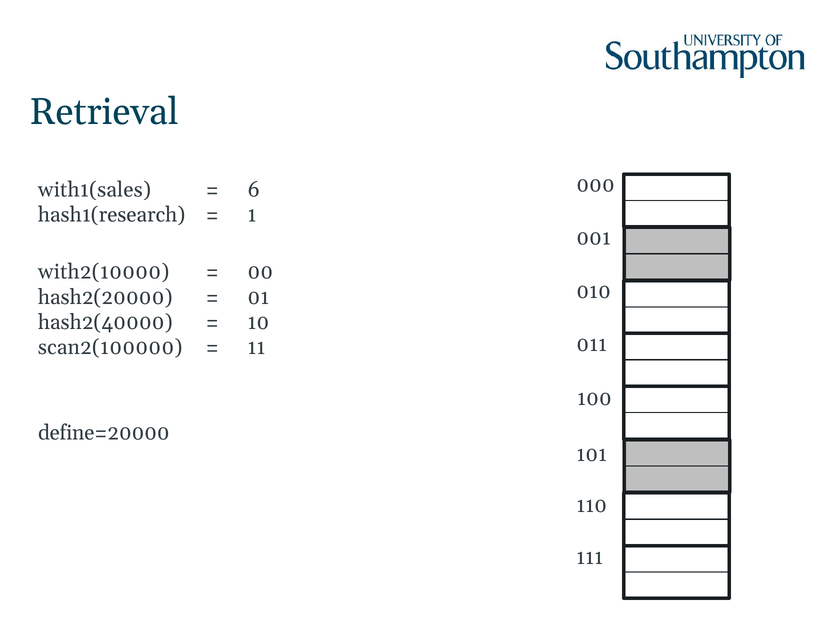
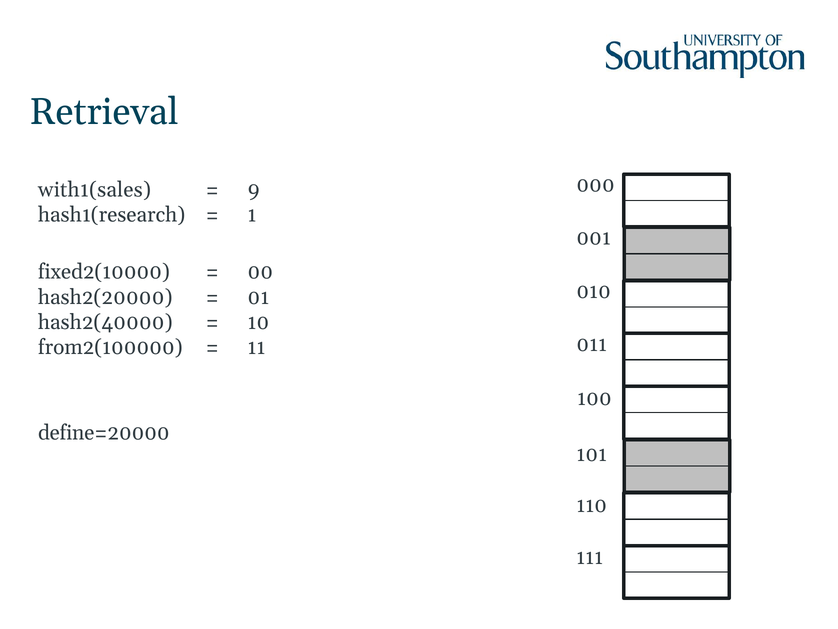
6: 6 -> 9 (254, 189)
with2(10000: with2(10000 -> fixed2(10000 (104, 272)
scan2(100000: scan2(100000 -> from2(100000 (110, 347)
